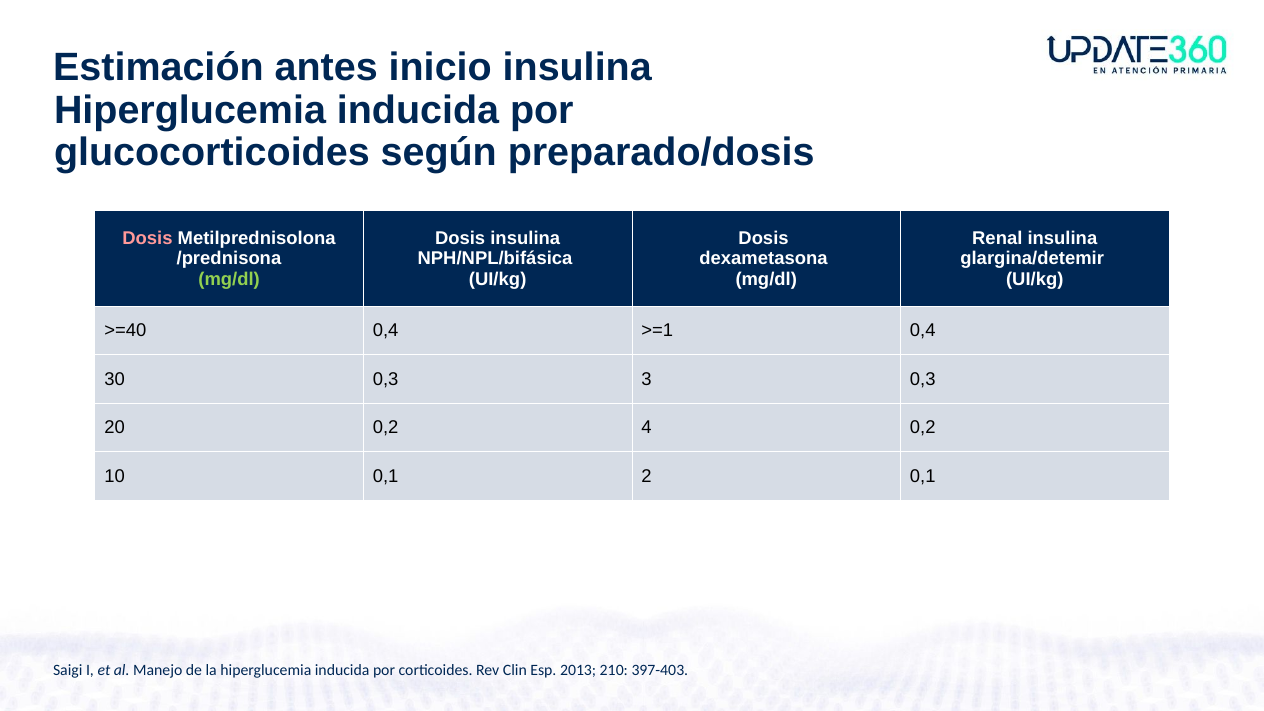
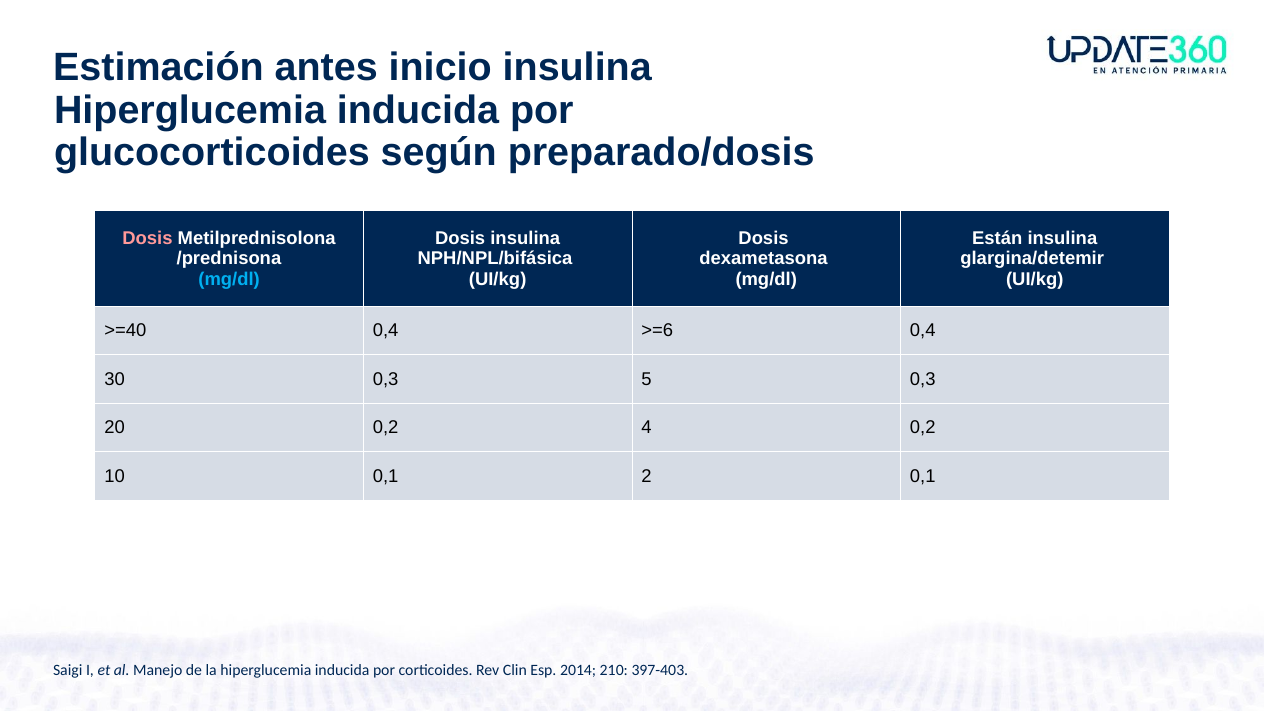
Renal: Renal -> Están (997, 238)
mg/dl colour: light green -> light blue (229, 279)
>=1: >=1 -> >=6 (657, 331)
3: 3 -> 5 (647, 379)
2013: 2013 -> 2014 (578, 670)
